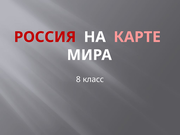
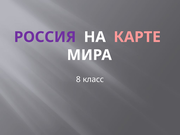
РОССИЯ colour: red -> purple (45, 37)
